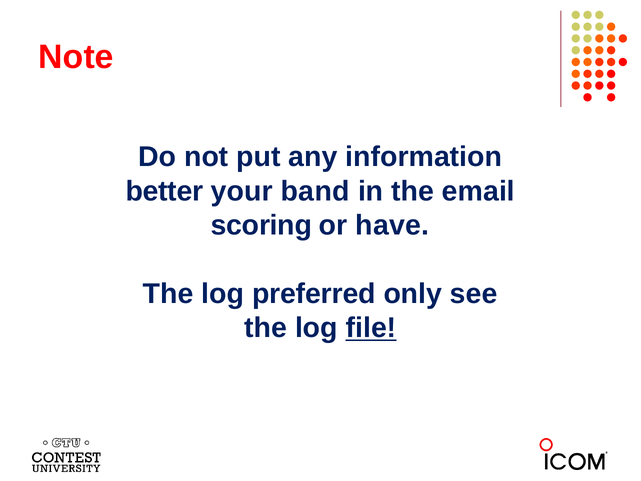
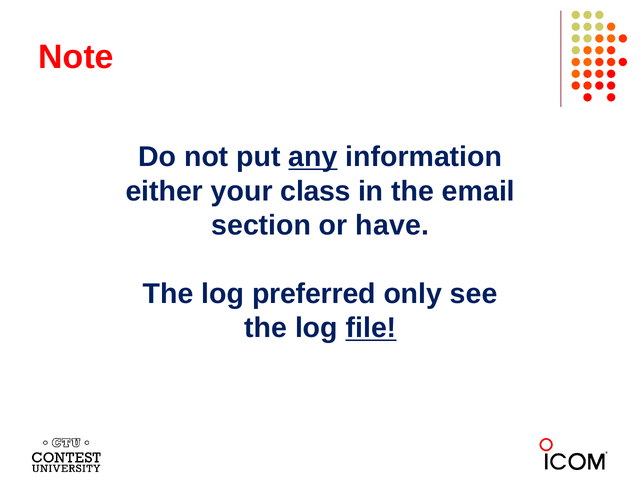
any underline: none -> present (313, 157)
better: better -> either (164, 191)
band: band -> class (316, 191)
scoring: scoring -> section (261, 225)
